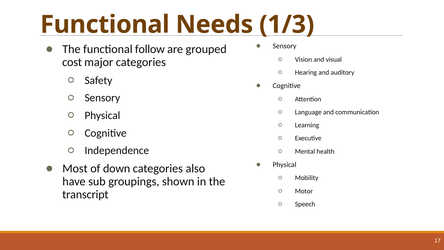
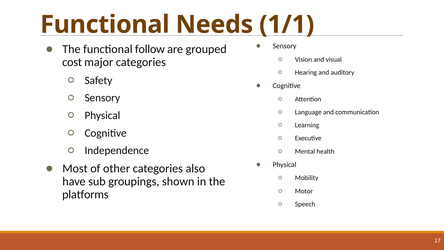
1/3: 1/3 -> 1/1 (287, 25)
down: down -> other (117, 169)
transcript: transcript -> platforms (85, 194)
